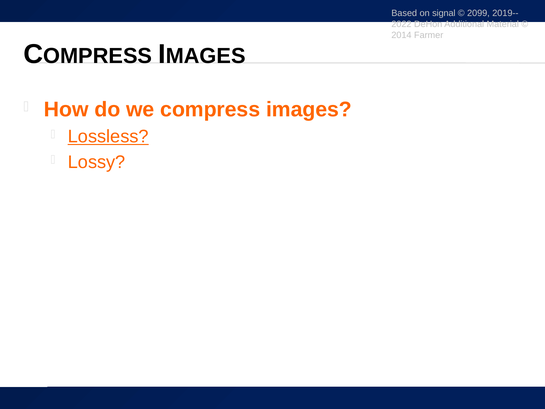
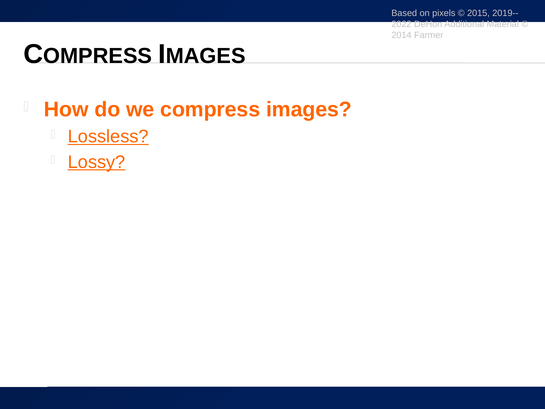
signal: signal -> pixels (444, 13)
2099: 2099 -> 2015 (478, 13)
Lossy underline: none -> present (97, 162)
